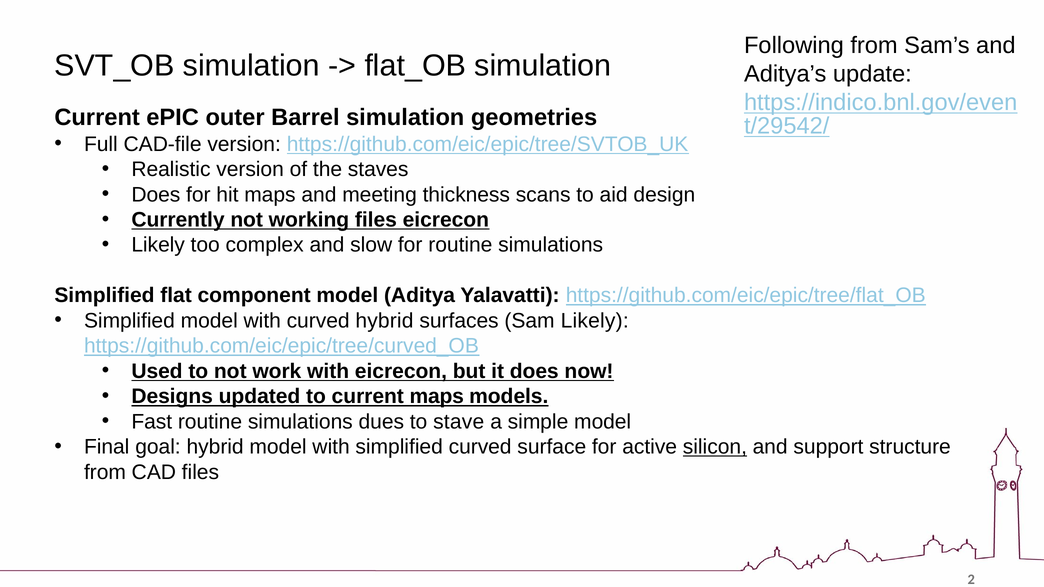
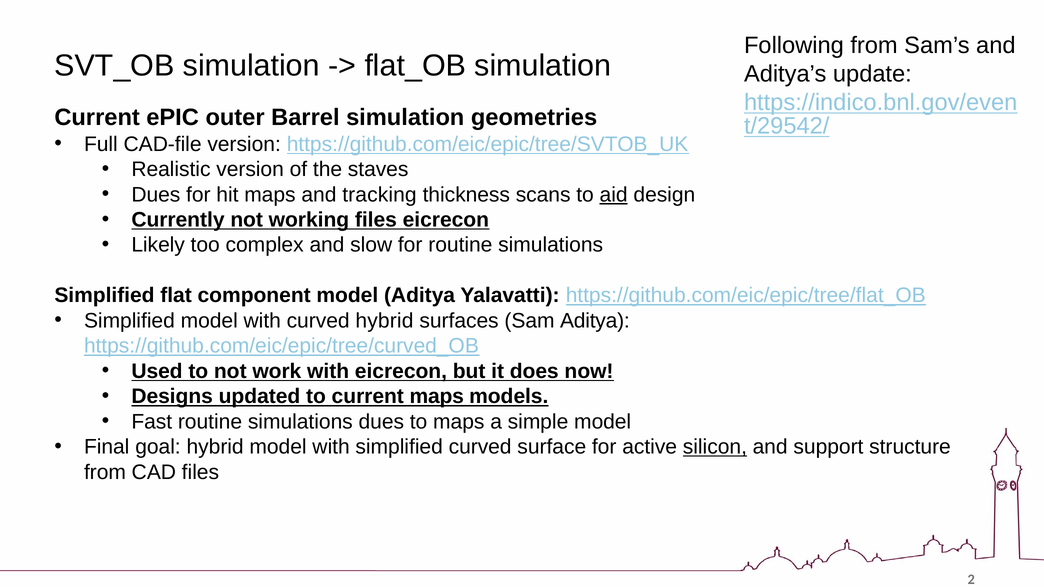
Does: Does -> Dues (156, 195)
meeting: meeting -> tracking (379, 195)
aid underline: none -> present (614, 195)
Sam Likely: Likely -> Aditya (595, 321)
to stave: stave -> maps (459, 422)
